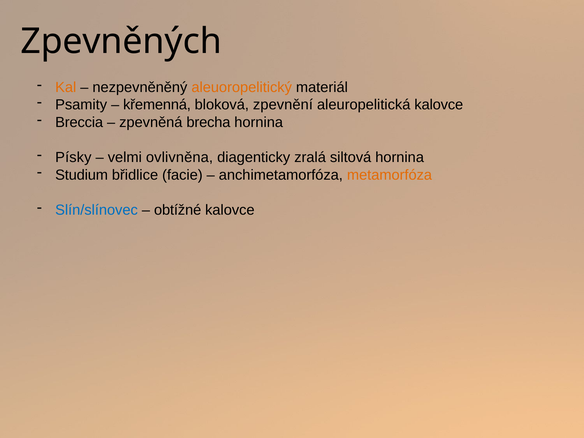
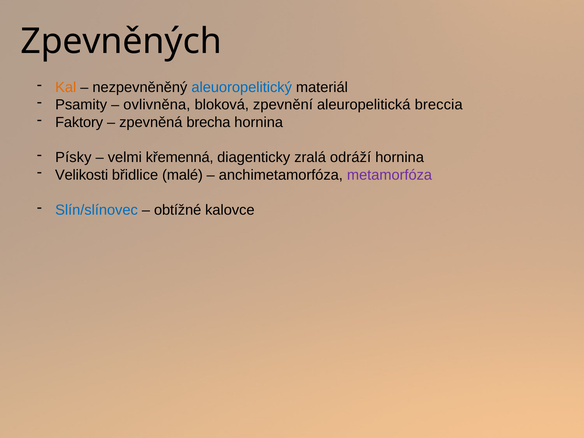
aleuoropelitický colour: orange -> blue (242, 87)
křemenná: křemenná -> ovlivněna (157, 105)
aleuropelitická kalovce: kalovce -> breccia (439, 105)
Breccia: Breccia -> Faktory (79, 122)
ovlivněna: ovlivněna -> křemenná (180, 157)
siltová: siltová -> odráží (351, 157)
Studium: Studium -> Velikosti (82, 175)
facie: facie -> malé (182, 175)
metamorfóza colour: orange -> purple (389, 175)
